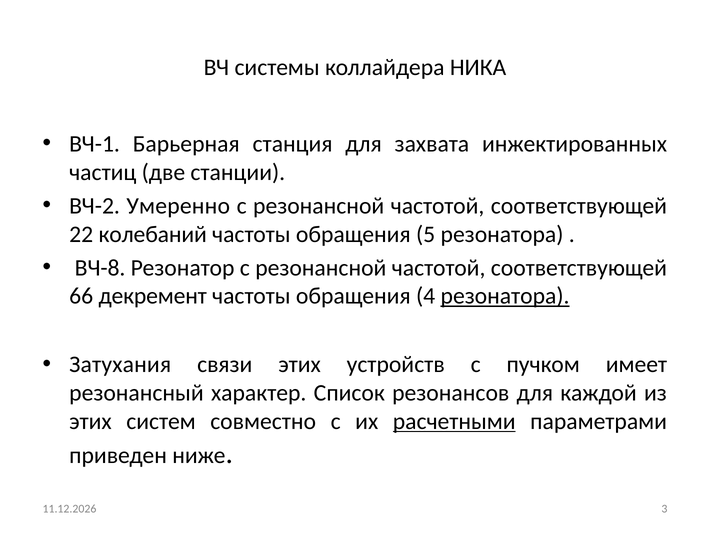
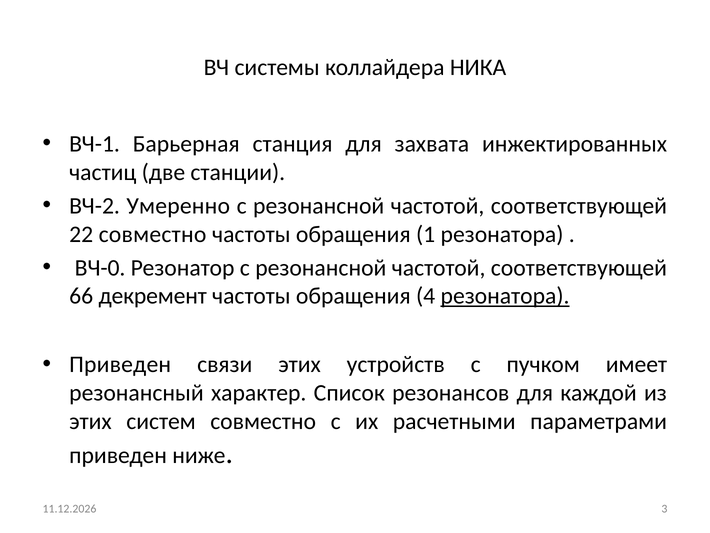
22 колебаний: колебаний -> совместно (153, 234)
5: 5 -> 1 (426, 234)
ВЧ-8: ВЧ-8 -> ВЧ-0 (100, 267)
Затухания: Затухания -> Приведен (120, 364)
расчетными underline: present -> none (454, 421)
